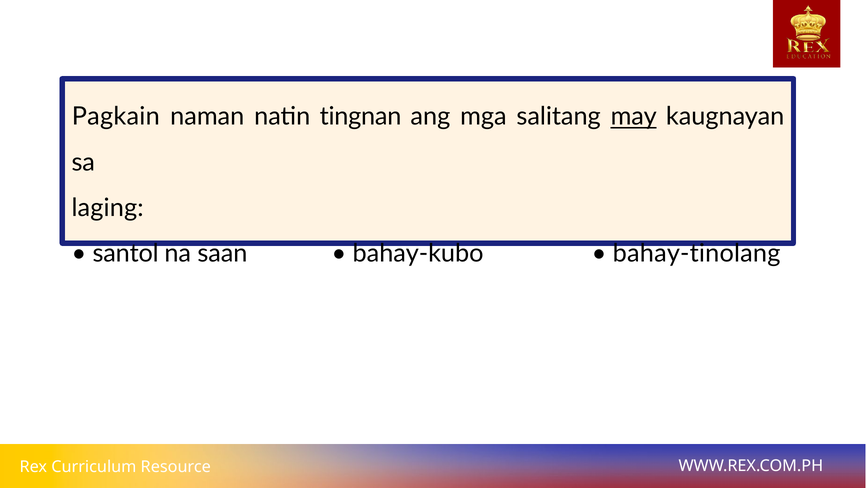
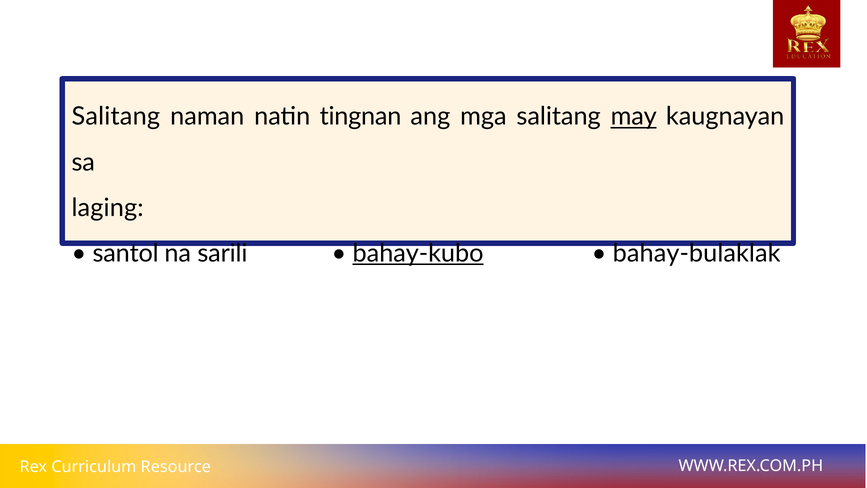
Pagkain: Pagkain -> Salitang (116, 117)
saan: saan -> sarili (222, 253)
bahay-kubo underline: none -> present (418, 253)
bahay-tinolang: bahay-tinolang -> bahay-bulaklak (697, 253)
